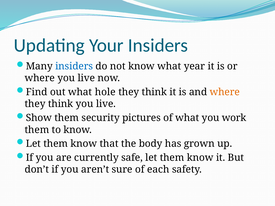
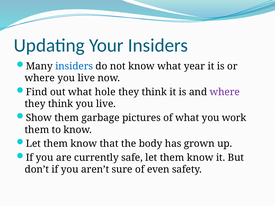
where colour: orange -> purple (225, 92)
security: security -> garbage (101, 118)
each: each -> even (158, 170)
